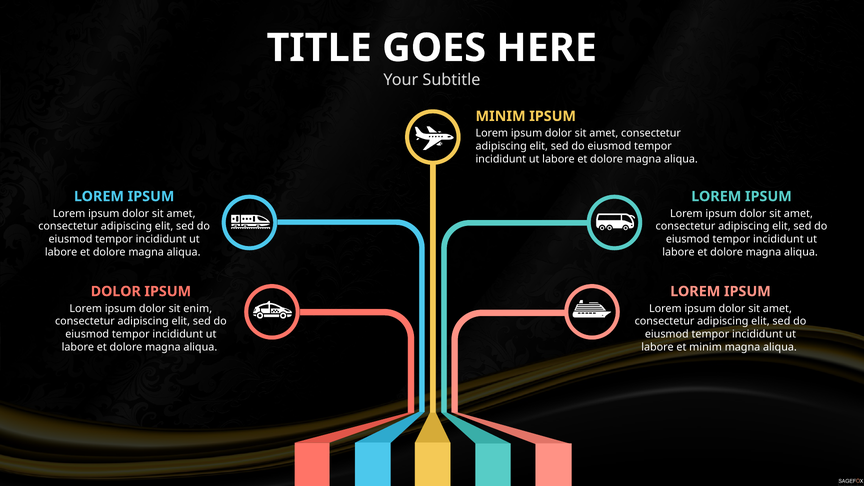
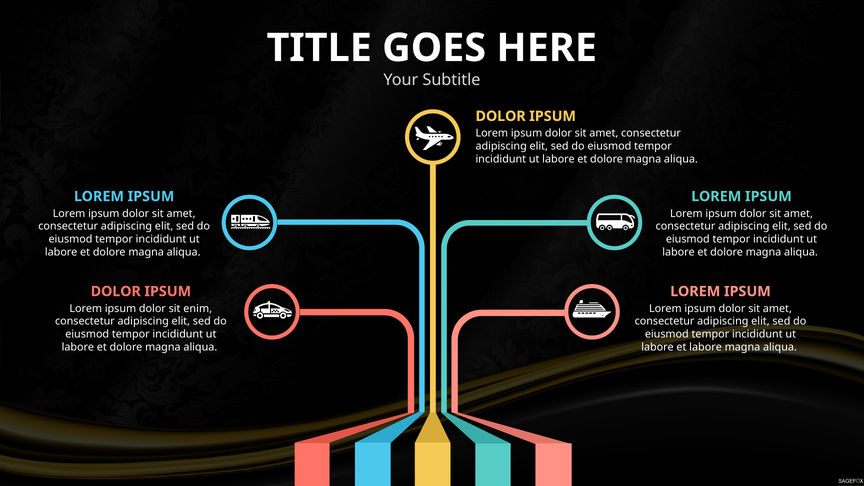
MINIM: MINIM -> DOLOR (501, 116)
et minim: minim -> labore (706, 347)
